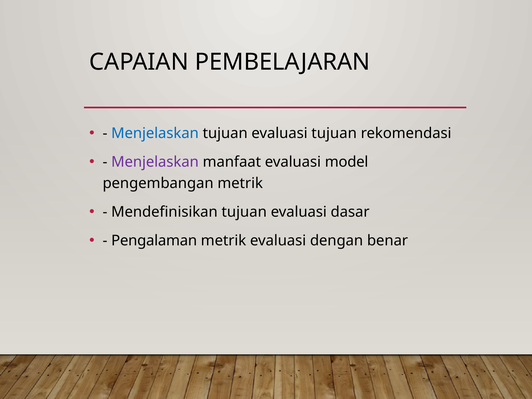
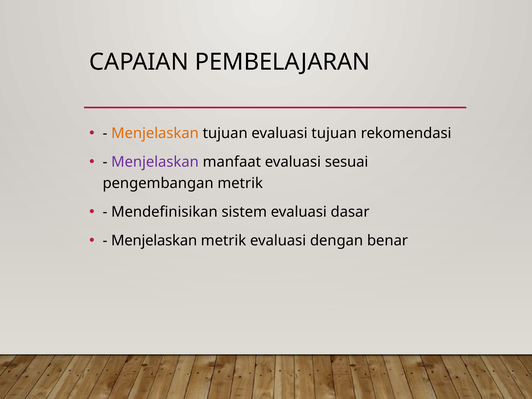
Menjelaskan colour: blue -> orange (155, 133)
model: model -> sesuai (347, 162)
Mendefinisikan tujuan: tujuan -> sistem (244, 212)
Pengalaman: Pengalaman -> Menjelaskan (154, 241)
